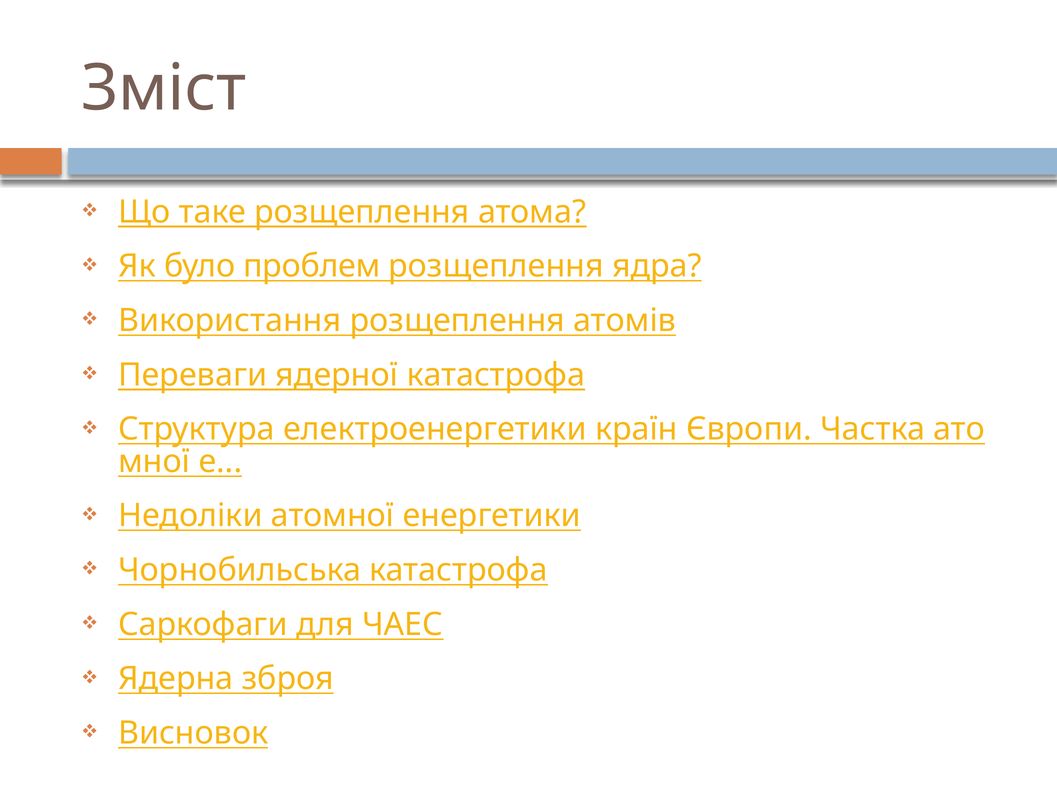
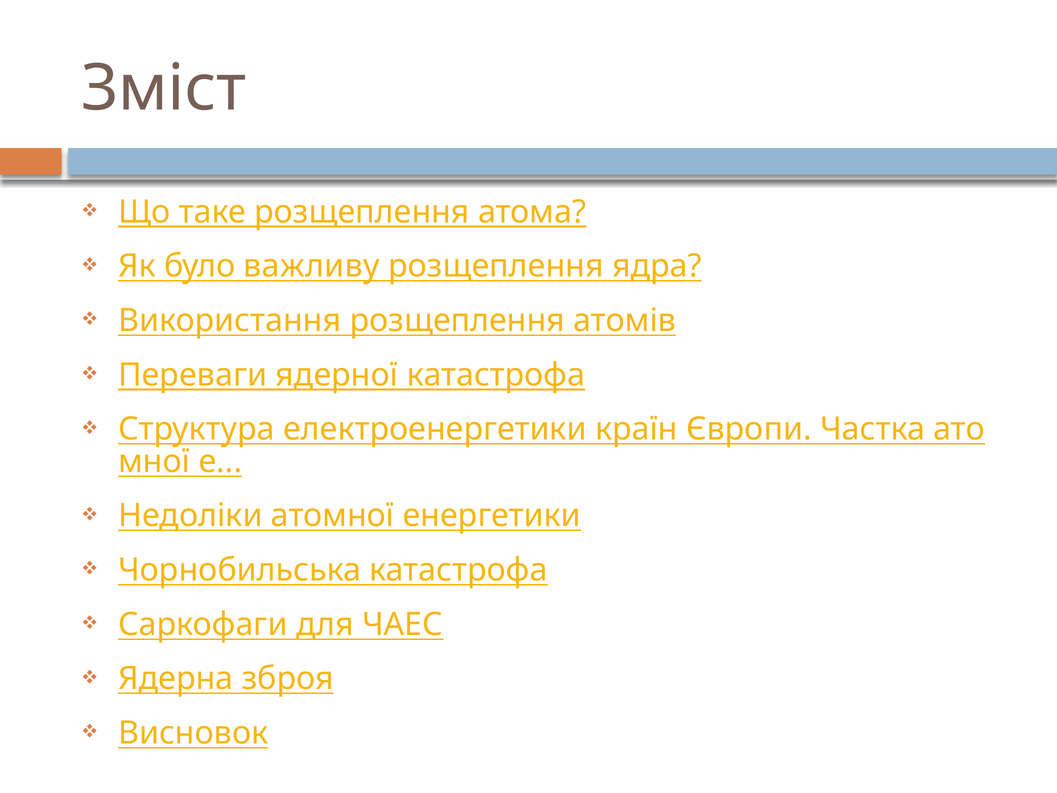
проблем: проблем -> важливу (312, 266)
